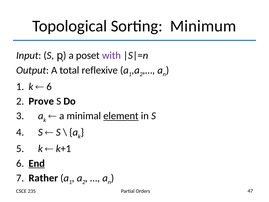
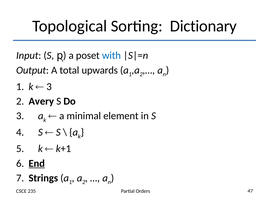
Minimum: Minimum -> Dictionary (203, 26)
with colour: purple -> blue (111, 55)
reflexive: reflexive -> upwards (100, 70)
6: 6 -> 3 (49, 86)
Prove: Prove -> Avery (41, 101)
element underline: present -> none (121, 116)
Rather: Rather -> Strings (43, 178)
